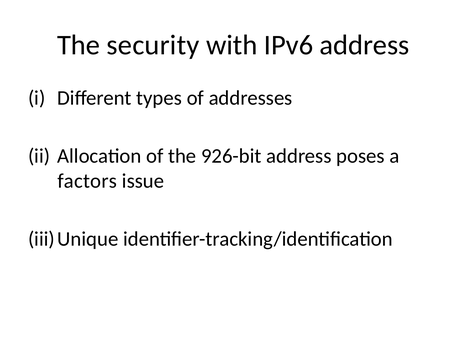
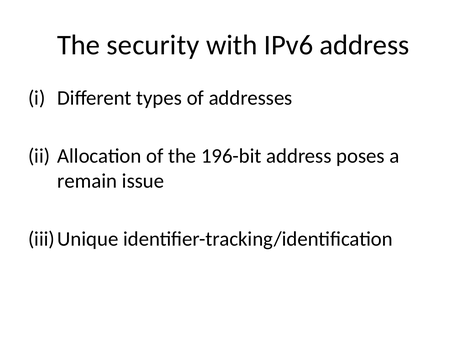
926-bit: 926-bit -> 196-bit (231, 156)
factors: factors -> remain (87, 181)
